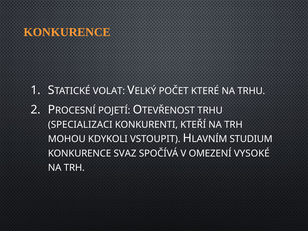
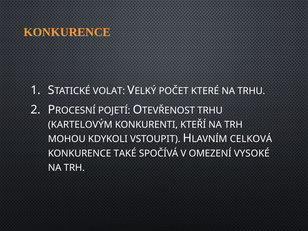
SPECIALIZACI: SPECIALIZACI -> KARTELOVÝM (80, 125)
STUDIUM: STUDIUM -> CELKOVÁ (251, 139)
SVAZ: SVAZ -> TAKÉ (125, 153)
